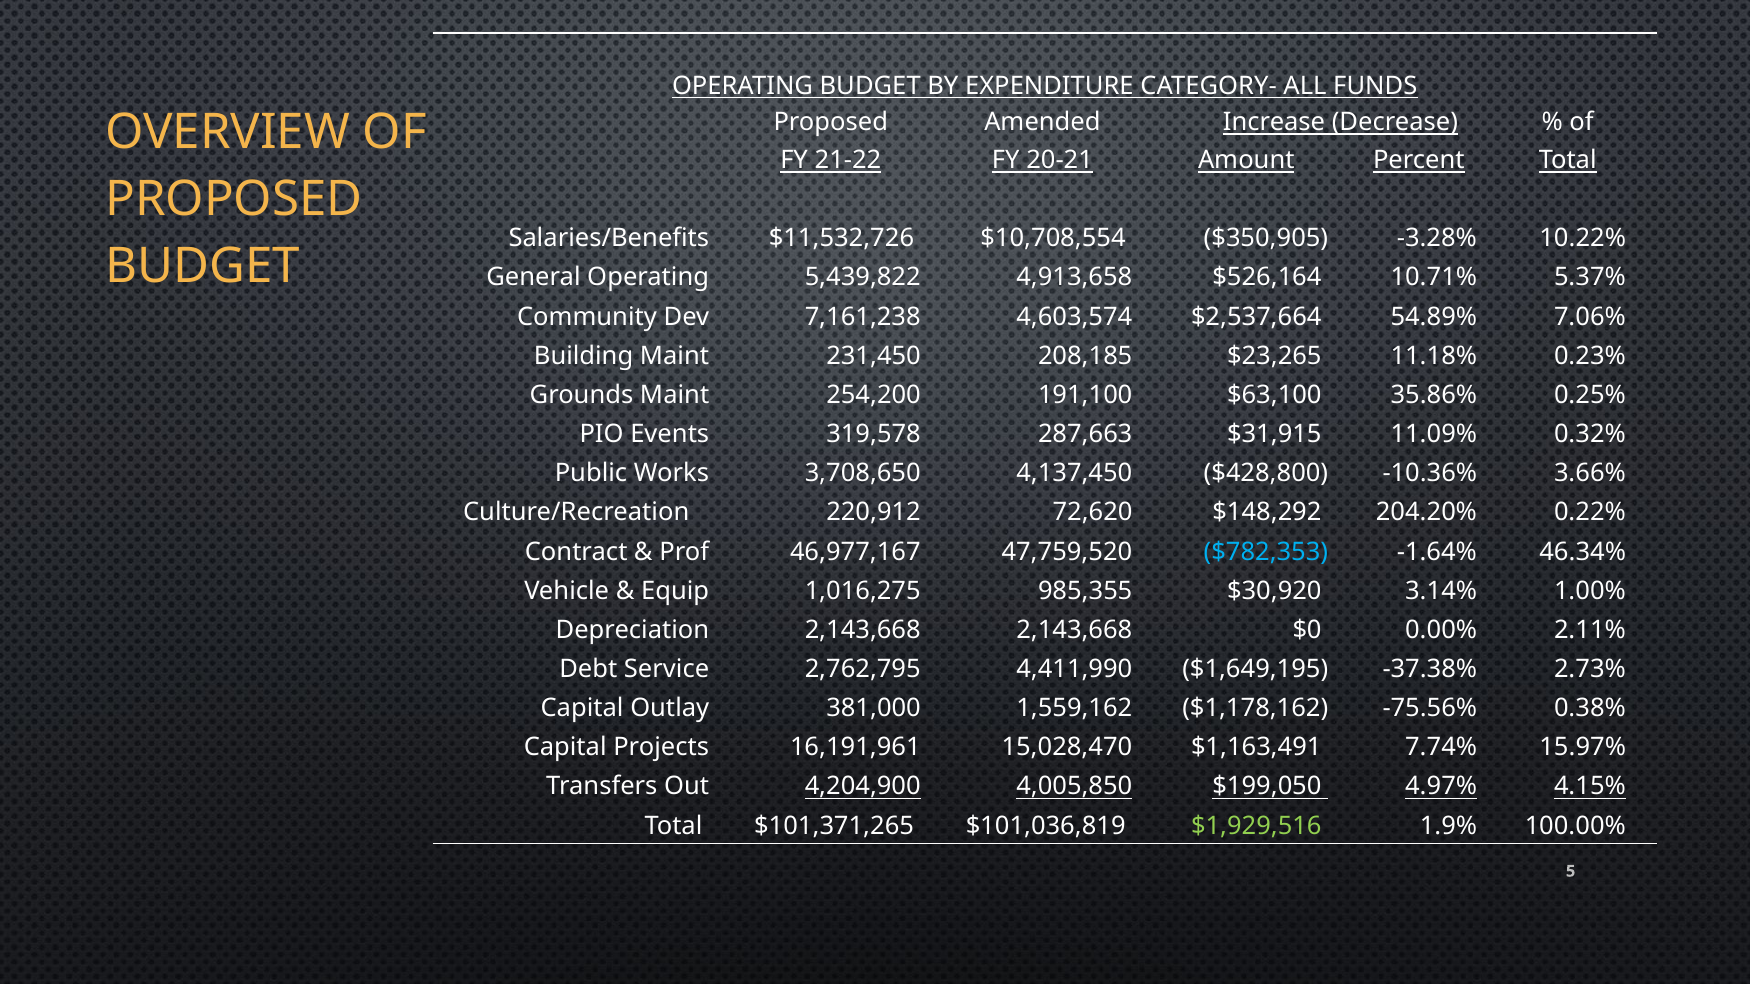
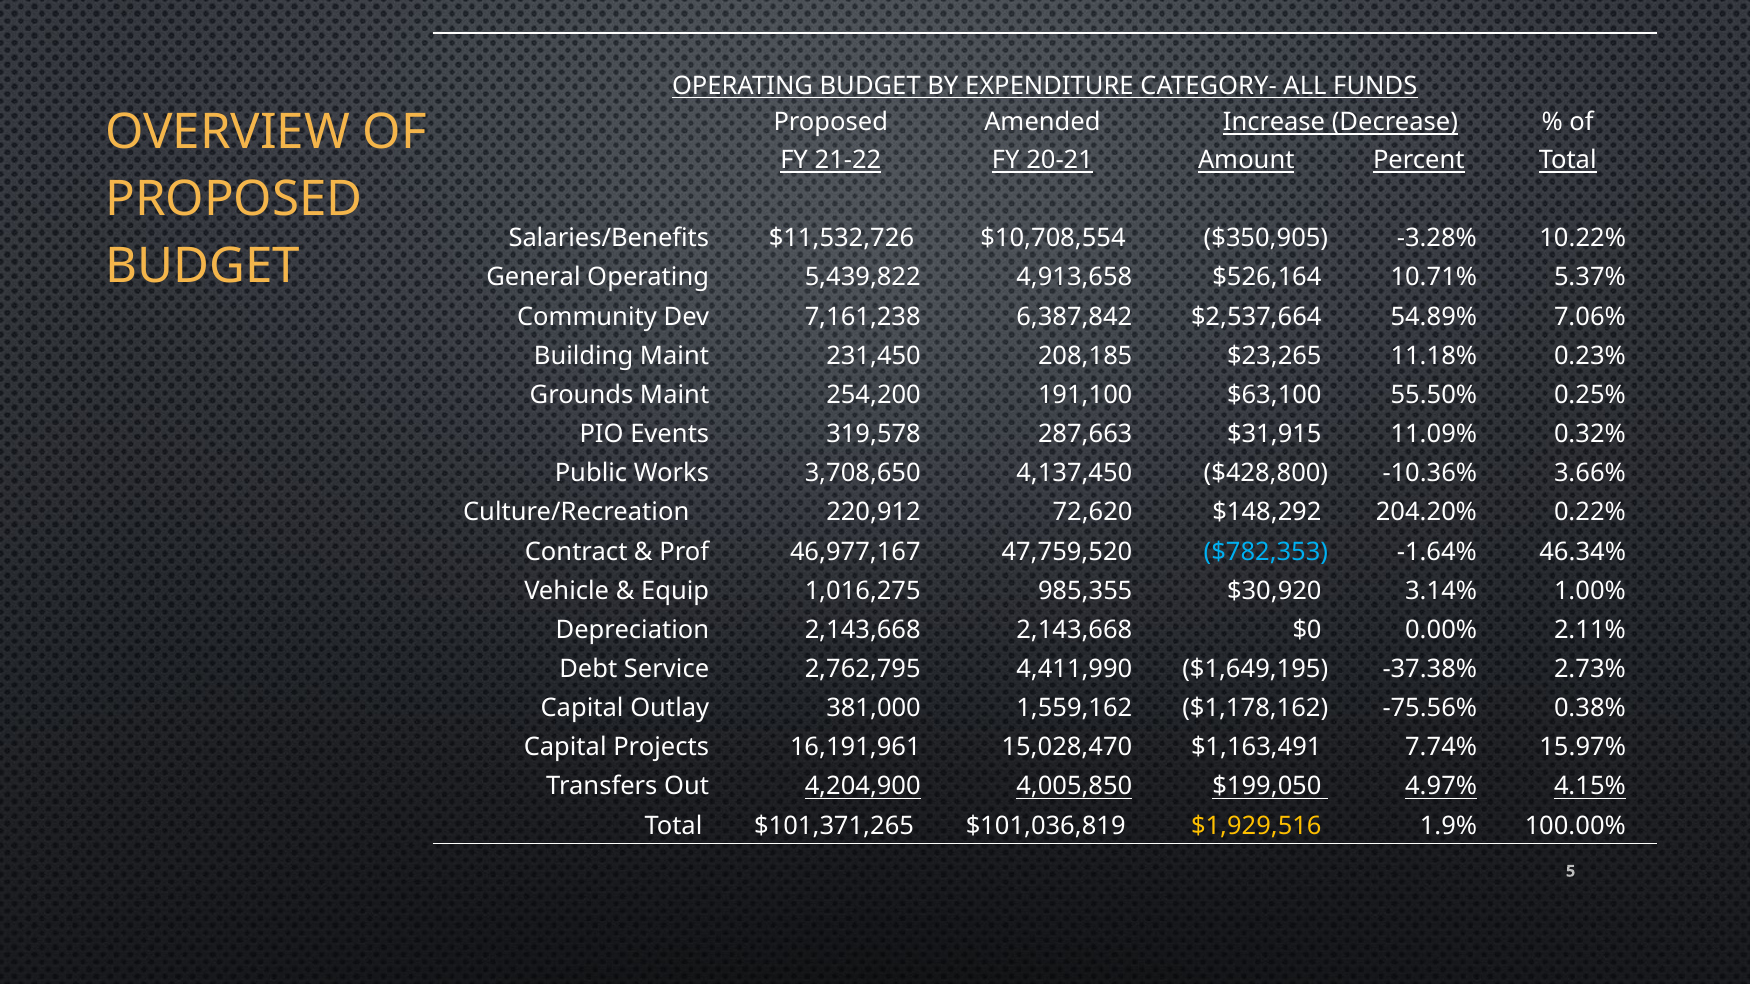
4,603,574: 4,603,574 -> 6,387,842 (1074, 317)
35.86%: 35.86% -> 55.50% (1434, 395)
$1,929,516 colour: light green -> yellow (1256, 826)
